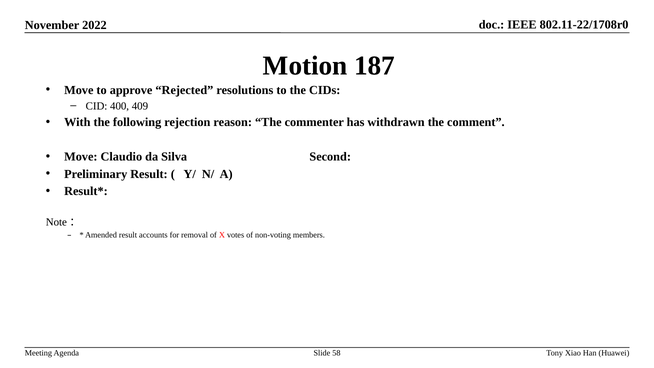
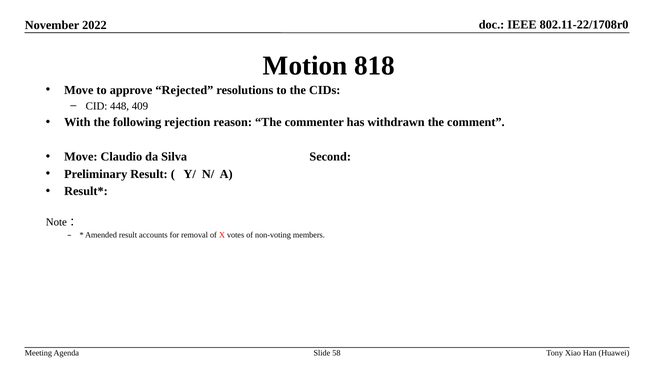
187: 187 -> 818 (375, 66)
400: 400 -> 448 (120, 106)
